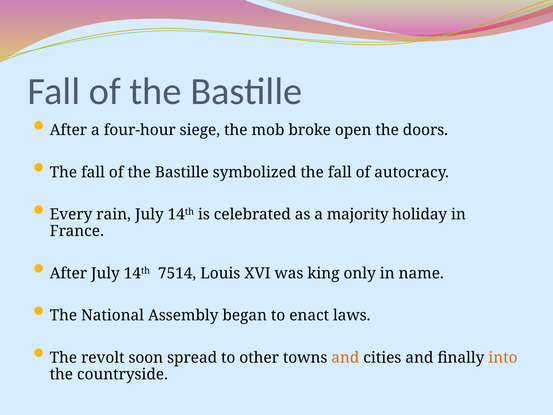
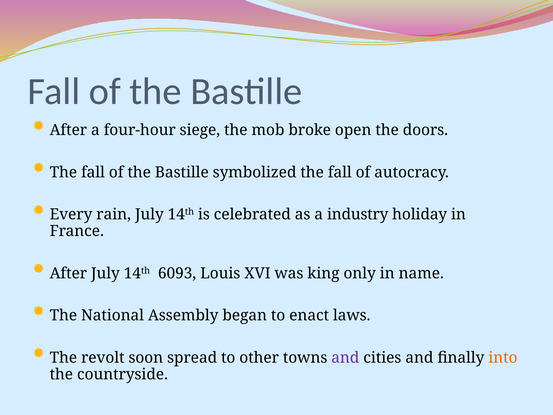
majority: majority -> industry (358, 214)
7514: 7514 -> 6093 (177, 273)
and colour: orange -> purple (345, 358)
